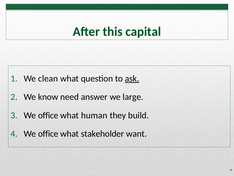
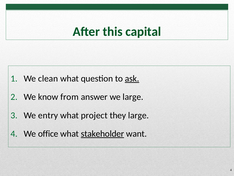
need: need -> from (69, 97)
office: office -> entry (48, 115)
human: human -> project (94, 115)
they build: build -> large (138, 115)
stakeholder underline: none -> present (103, 133)
